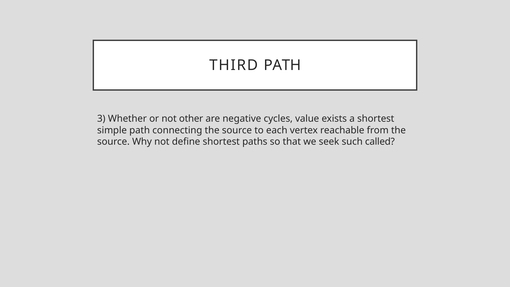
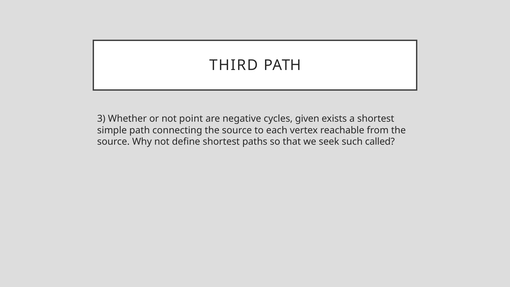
other: other -> point (191, 119)
value: value -> given (307, 119)
